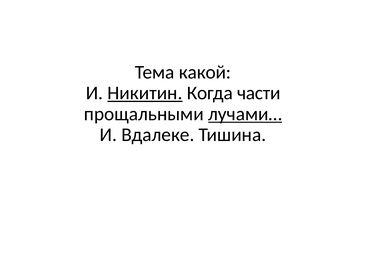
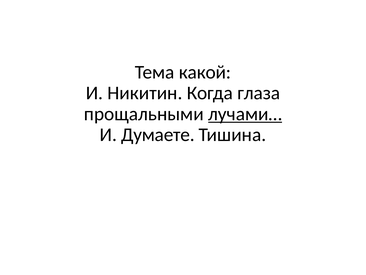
Никитин underline: present -> none (145, 93)
части: части -> глаза (259, 93)
Вдалеке: Вдалеке -> Думаете (158, 135)
